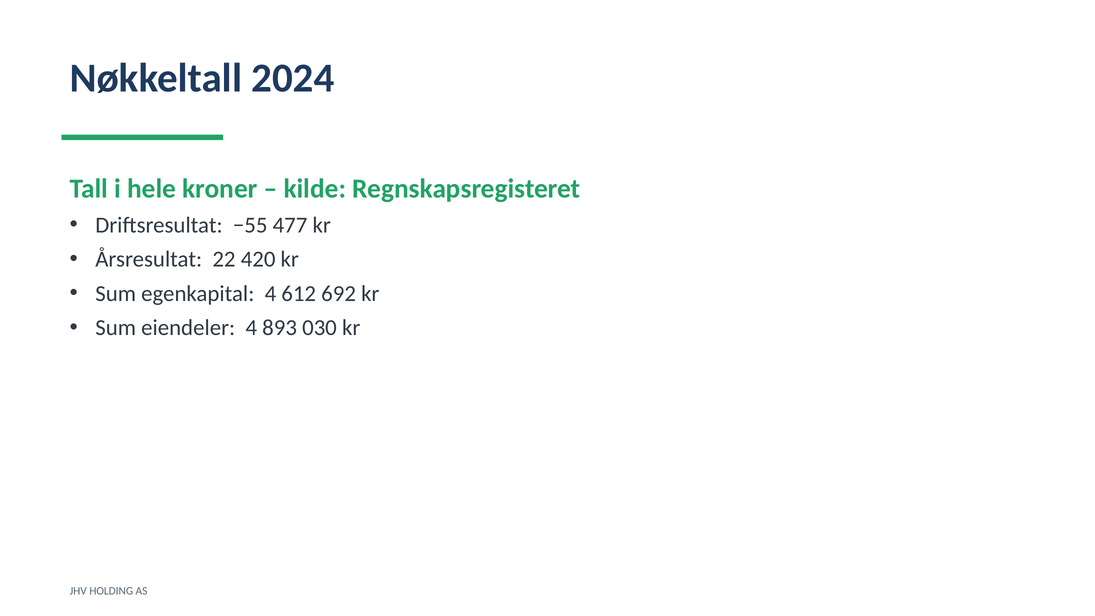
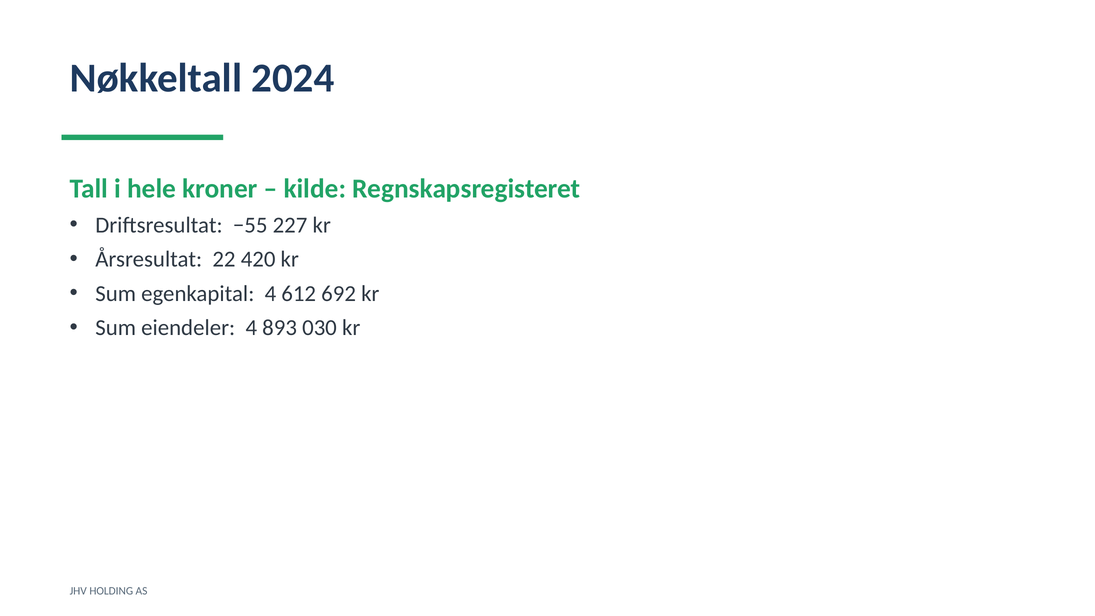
477: 477 -> 227 (290, 225)
